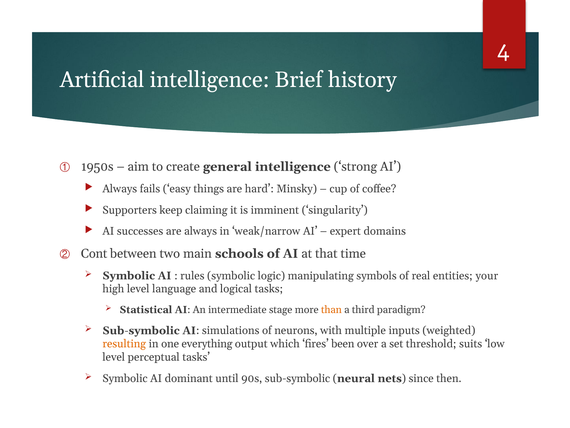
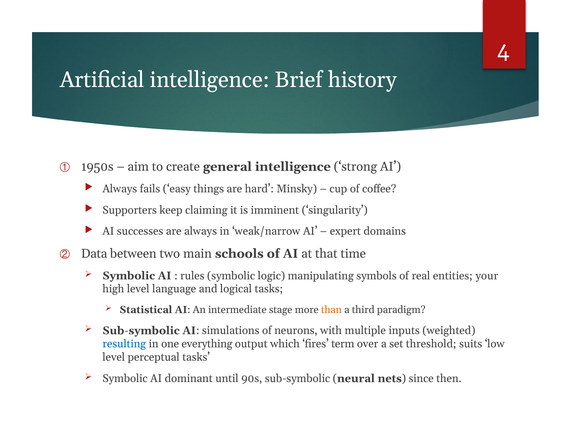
Cont: Cont -> Data (94, 253)
resulting colour: orange -> blue (124, 343)
been: been -> term (343, 343)
